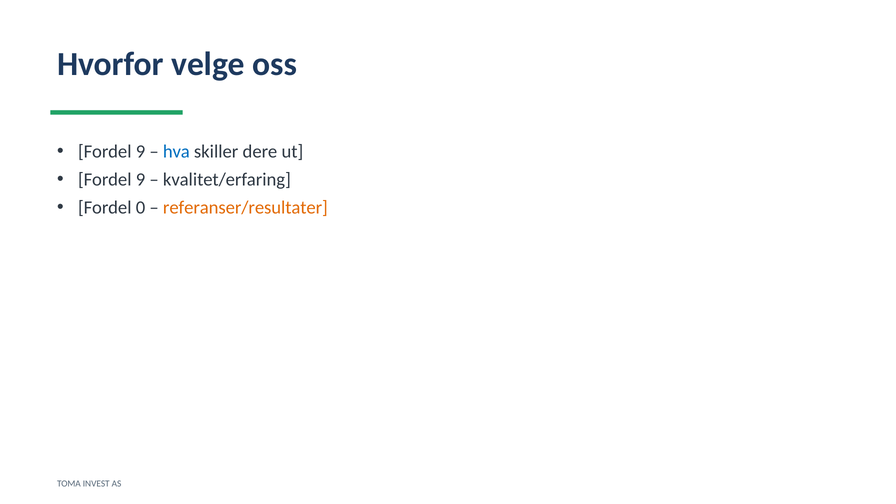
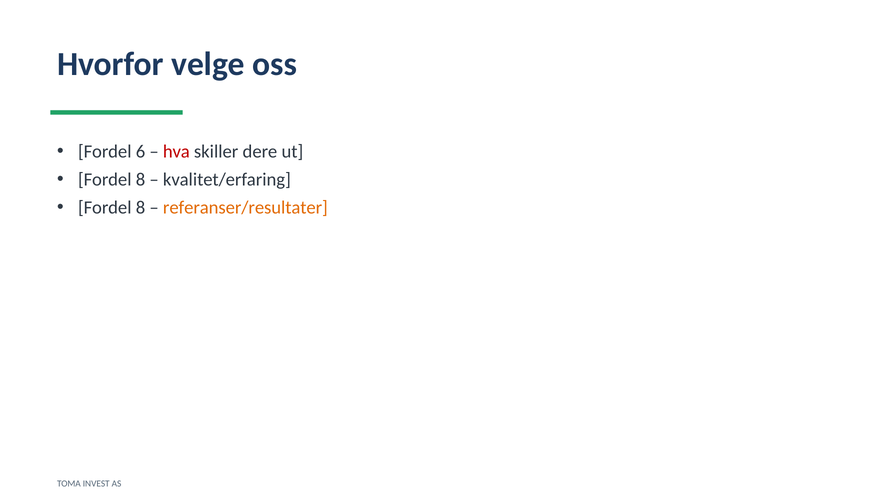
9: 9 -> 6 (141, 152)
hva colour: blue -> red (176, 152)
9: 9 -> 8 (141, 180)
0: 0 -> 8 (141, 208)
